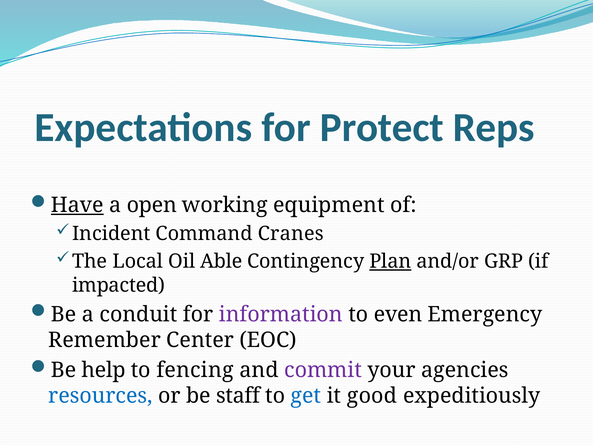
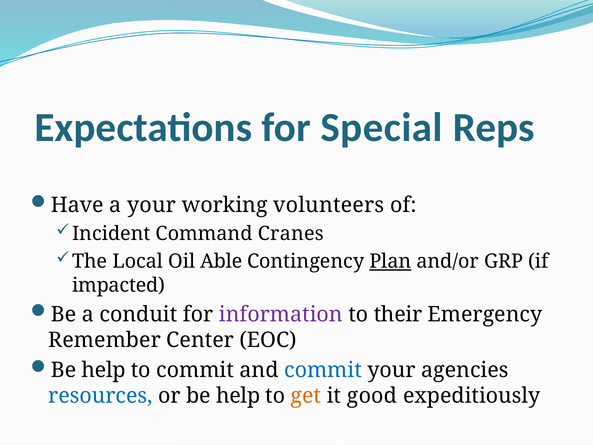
Protect: Protect -> Special (382, 128)
Have underline: present -> none (77, 205)
a open: open -> your (152, 205)
equipment: equipment -> volunteers (329, 205)
even: even -> their (398, 314)
to fencing: fencing -> commit (195, 370)
commit colour: purple -> blue (323, 370)
or be staff: staff -> help (238, 396)
get colour: blue -> orange (306, 396)
